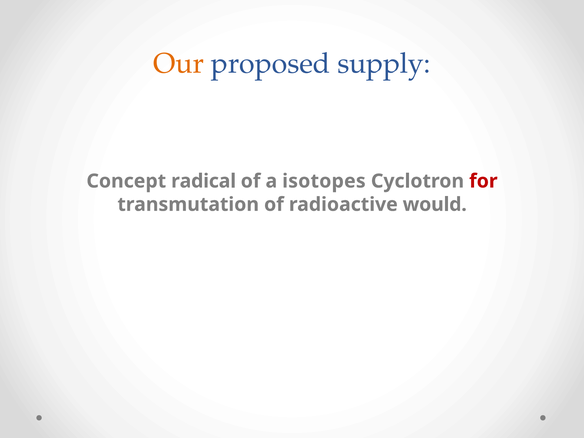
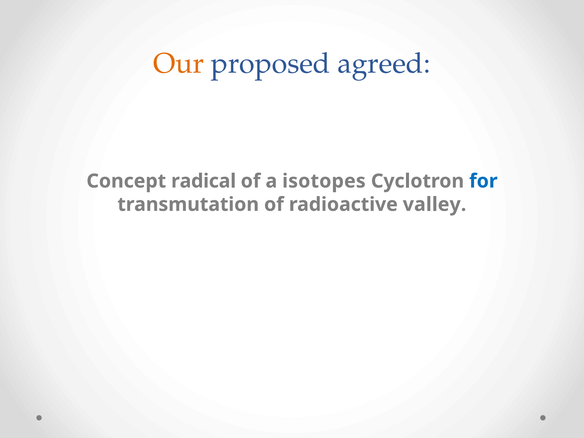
supply: supply -> agreed (384, 63)
for colour: red -> blue (483, 181)
would: would -> valley (435, 204)
